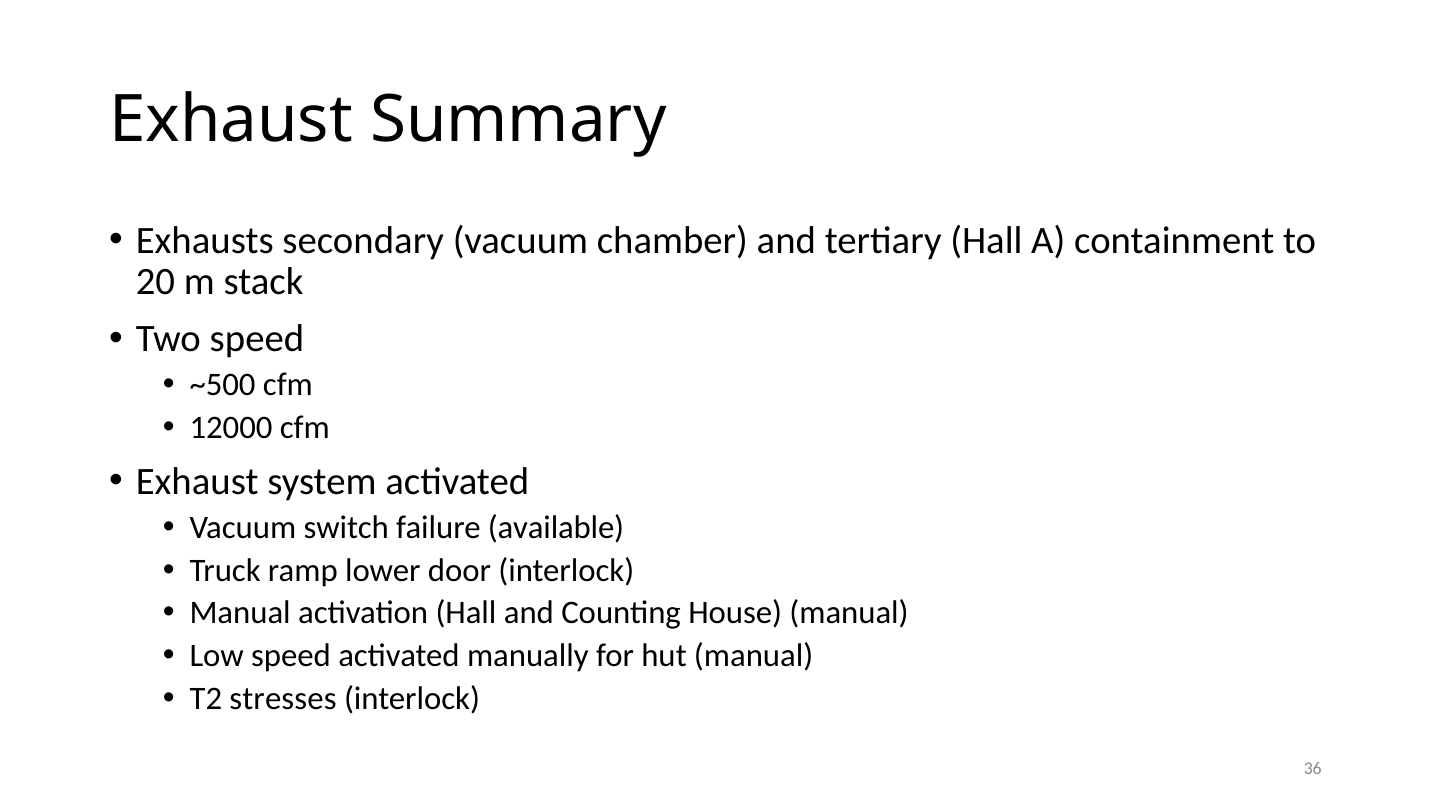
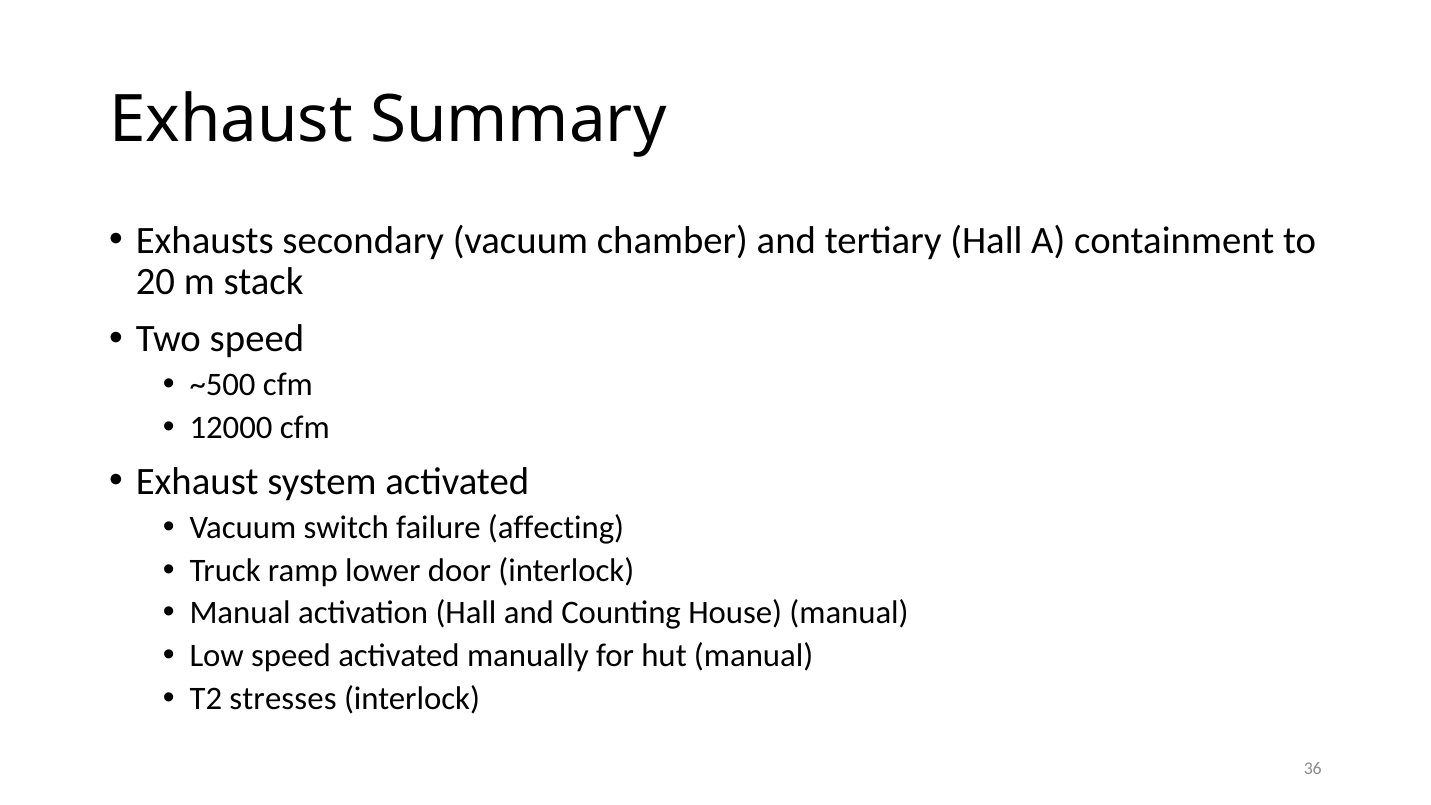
available: available -> affecting (556, 527)
